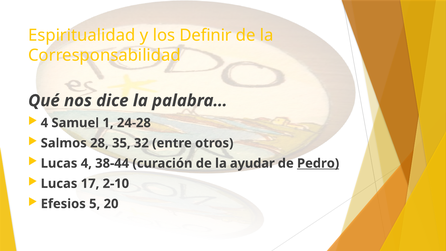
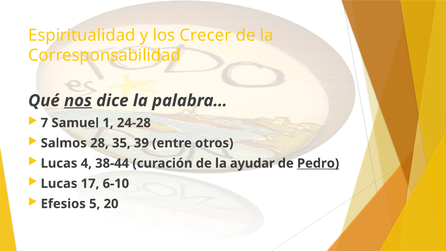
Definir: Definir -> Crecer (205, 35)
nos underline: none -> present (78, 101)
4: 4 -> 7 (44, 123)
32: 32 -> 39 (141, 143)
2-10: 2-10 -> 6-10 (116, 183)
